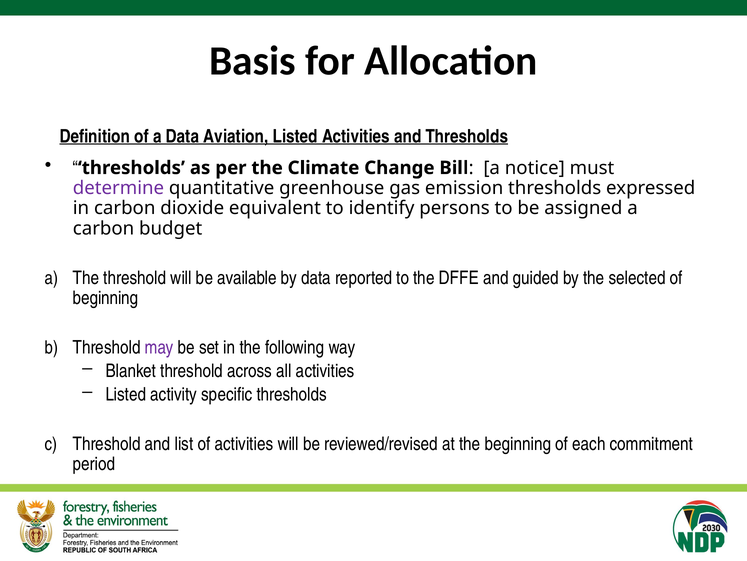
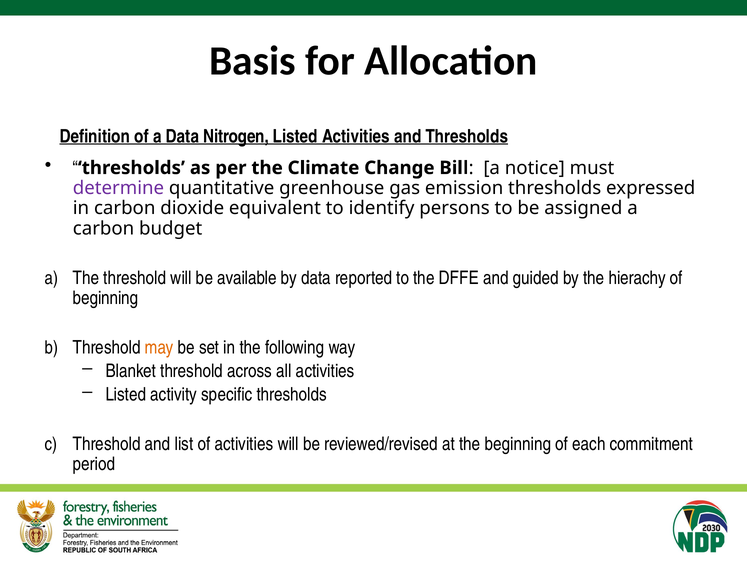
Aviation: Aviation -> Nitrogen (236, 136)
selected: selected -> hierachy (637, 277)
may colour: purple -> orange (159, 347)
